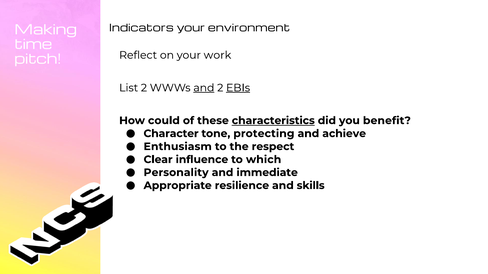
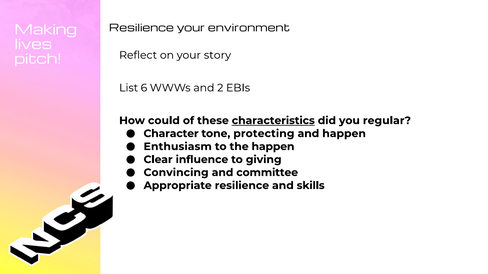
Indicators: Indicators -> Resilience (141, 28)
time: time -> lives (33, 45)
work: work -> story (217, 55)
List 2: 2 -> 6 (144, 88)
and underline: present -> none (204, 88)
EBIs underline: present -> none (238, 88)
benefit: benefit -> regular (387, 121)
and achieve: achieve -> happen (344, 134)
the respect: respect -> happen (273, 147)
which: which -> giving (264, 160)
Personality: Personality -> Convincing (176, 173)
immediate: immediate -> committee (267, 173)
